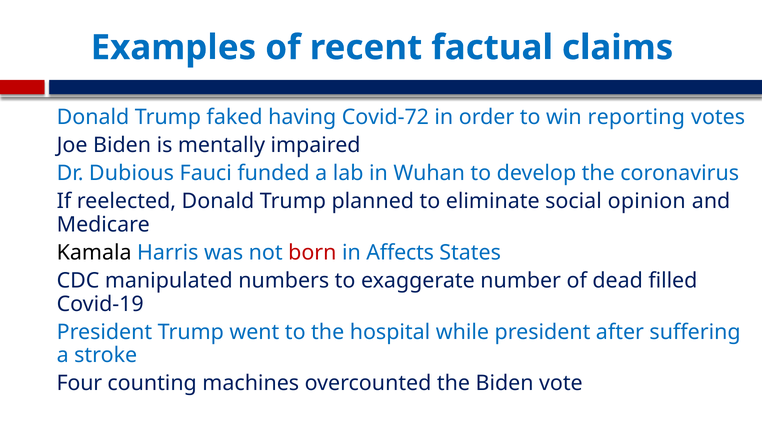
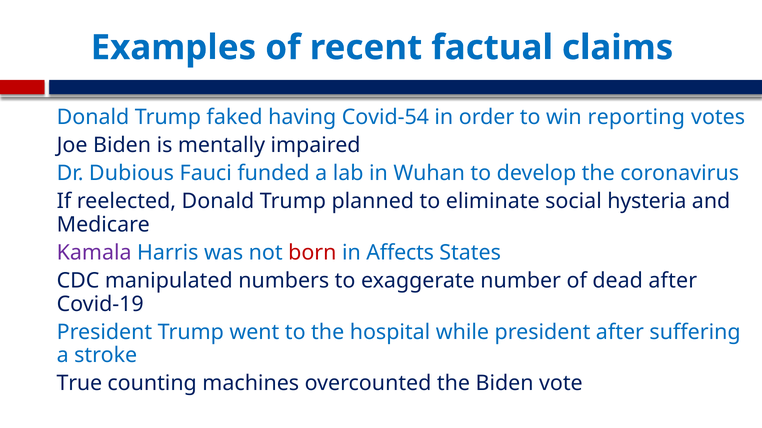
Covid-72: Covid-72 -> Covid-54 (385, 117)
opinion: opinion -> hysteria (647, 202)
Kamala colour: black -> purple (94, 253)
dead filled: filled -> after (673, 281)
Four: Four -> True (79, 384)
